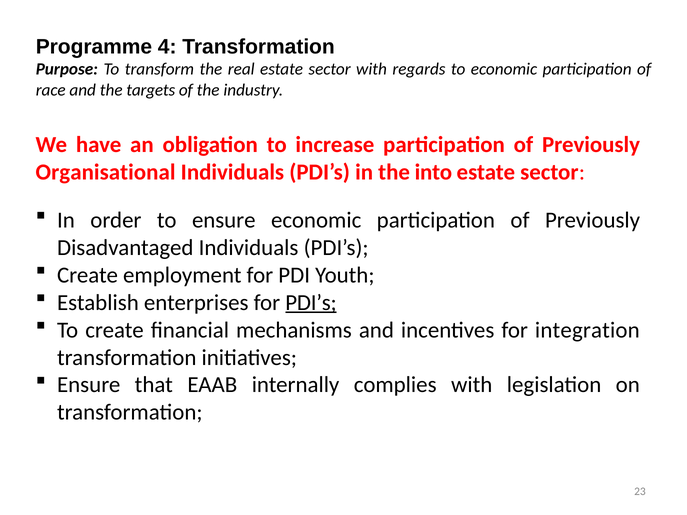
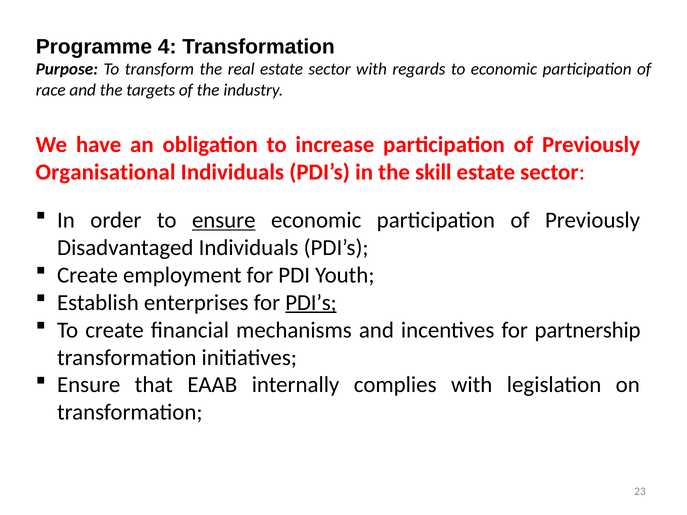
into: into -> skill (433, 172)
ensure underline: none -> present (224, 220)
integration: integration -> partnership (588, 330)
